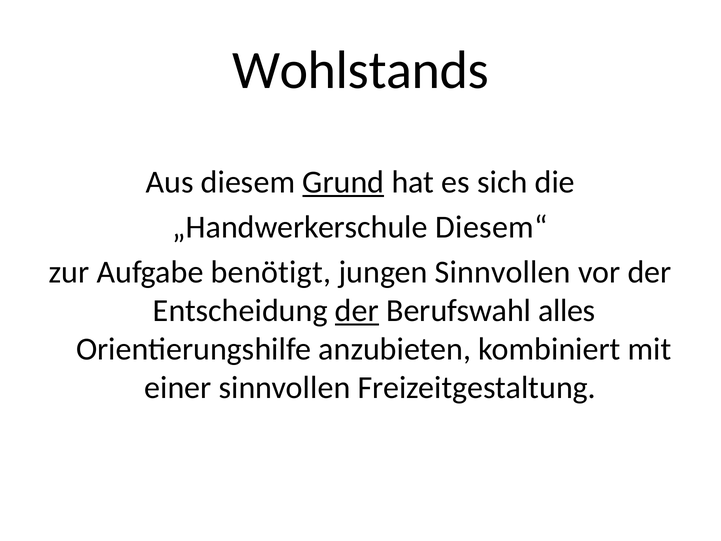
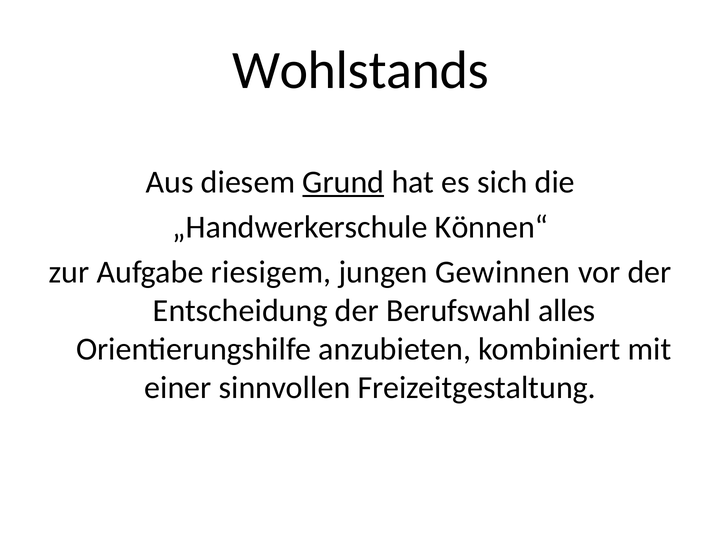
Diesem“: Diesem“ -> Können“ (492, 227)
benötigt: benötigt -> riesigem (271, 272)
jungen Sinnvollen: Sinnvollen -> Gewinnen (503, 272)
der underline: present -> none (357, 311)
